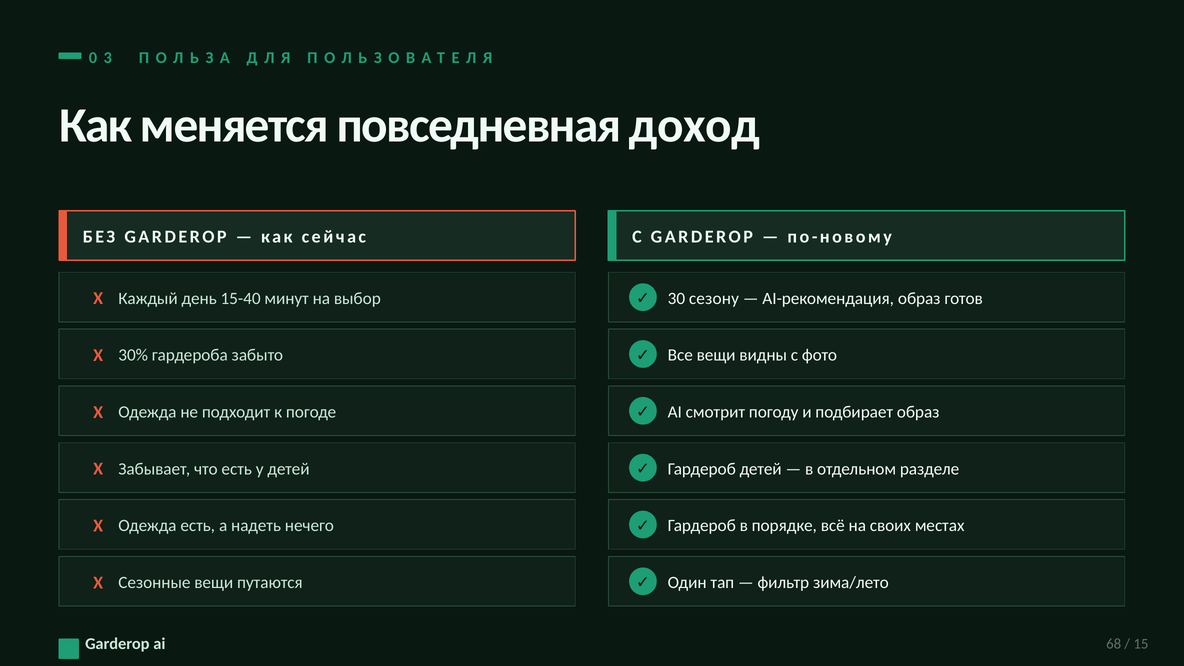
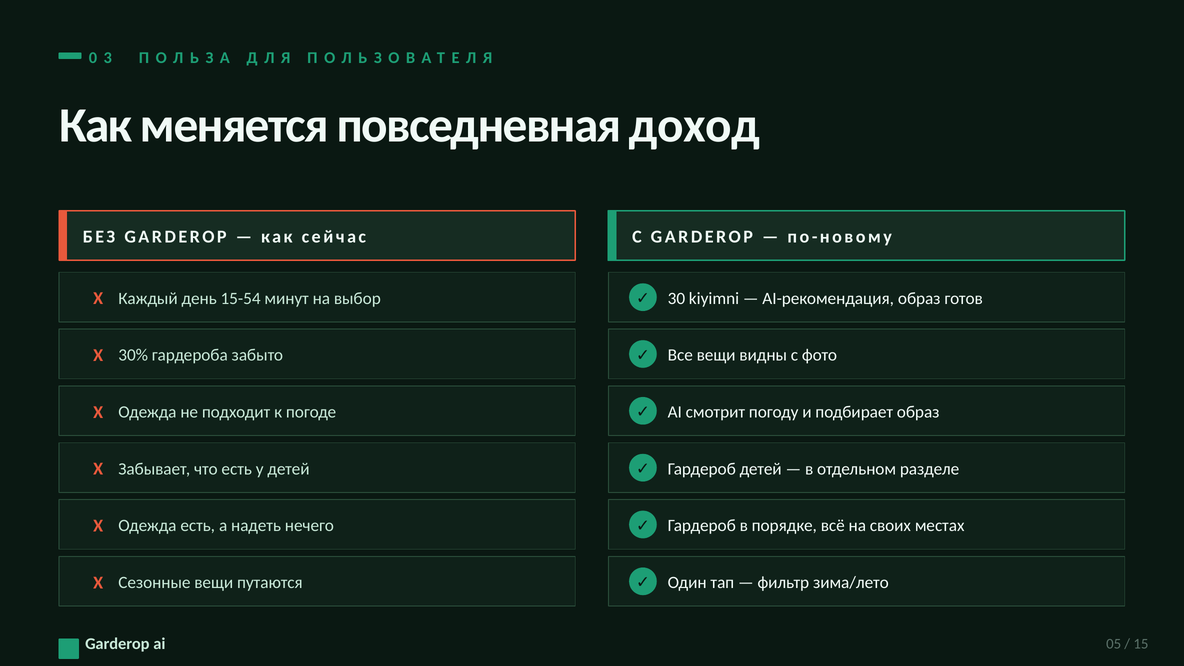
15-40: 15-40 -> 15-54 (241, 298)
сезону: сезону -> kiyimni (714, 298)
68: 68 -> 05 (1114, 644)
